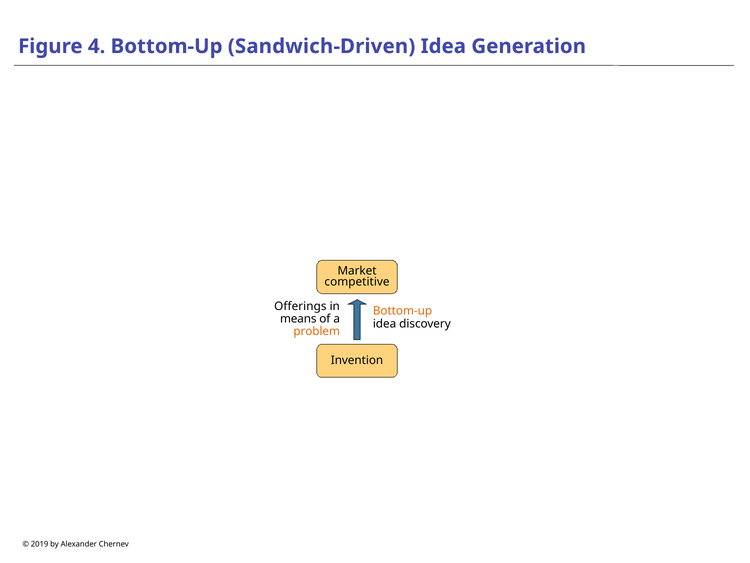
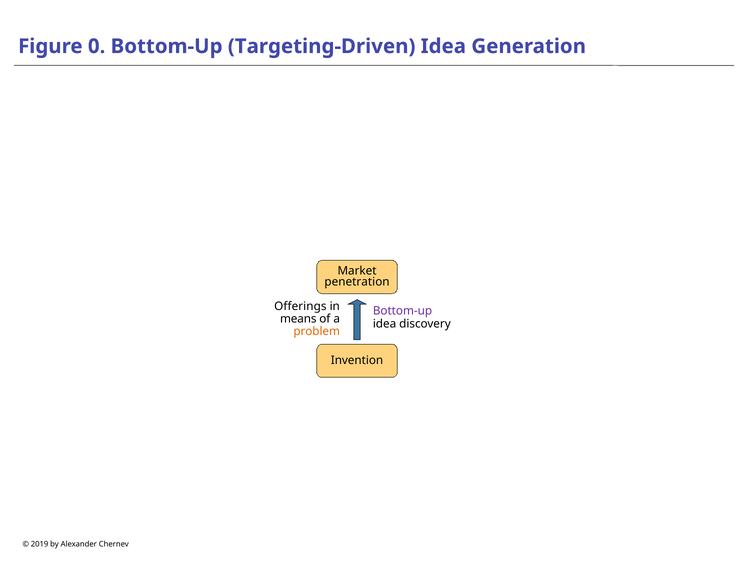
4: 4 -> 0 (97, 46)
Sandwich-Driven: Sandwich-Driven -> Targeting-Driven (322, 46)
competitive: competitive -> penetration (357, 282)
Bottom-up colour: orange -> purple (402, 311)
